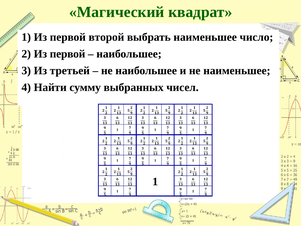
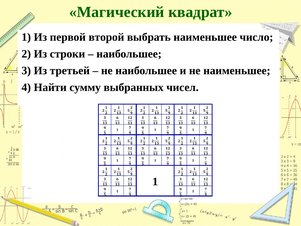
2 Из первой: первой -> строки (68, 54)
